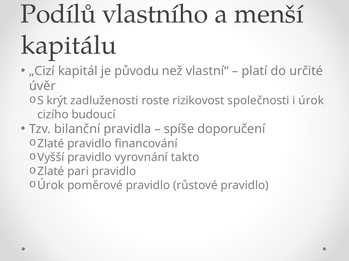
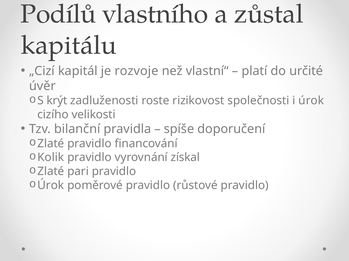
menší: menší -> zůstal (269, 14)
původu: původu -> rozvoje (137, 71)
budoucí: budoucí -> velikosti (94, 115)
Vyšší: Vyšší -> Kolik (51, 158)
takto: takto -> získal (185, 158)
